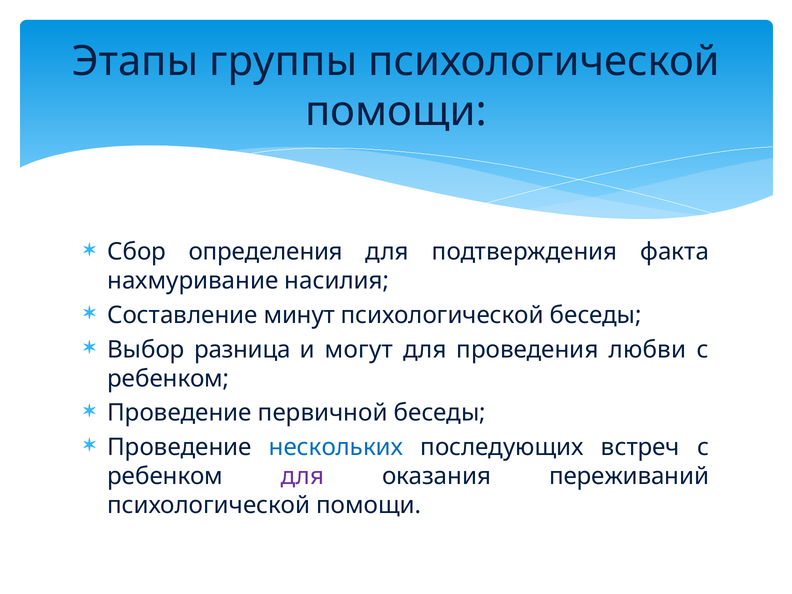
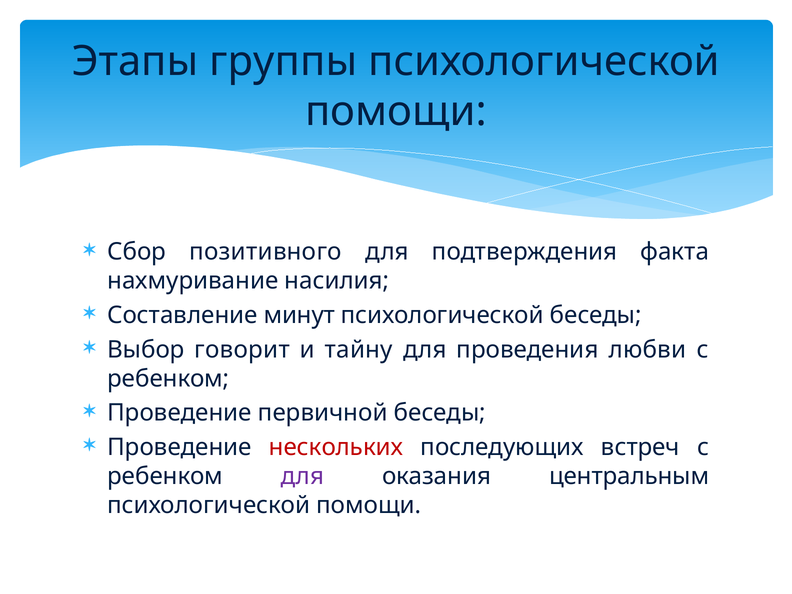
определения: определения -> позитивного (266, 252)
разница: разница -> говорит (242, 350)
могут: могут -> тайну (359, 350)
нескольких colour: blue -> red (336, 447)
переживаний: переживаний -> центральным (629, 476)
